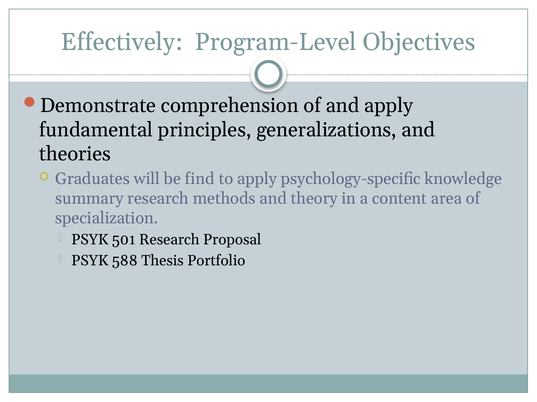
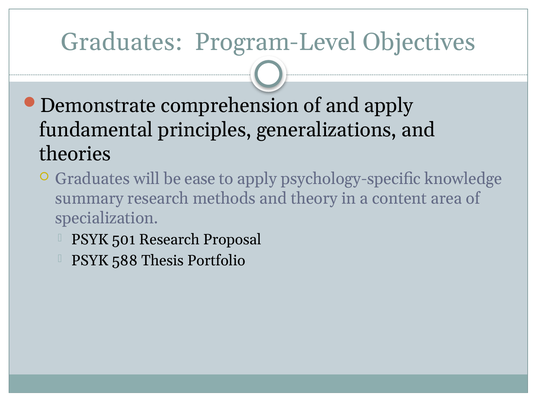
Effectively: Effectively -> Graduates (122, 42)
find: find -> ease (200, 179)
